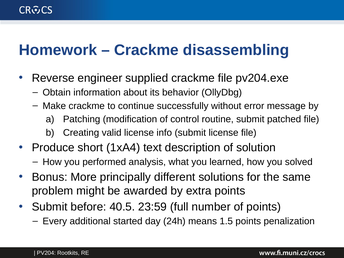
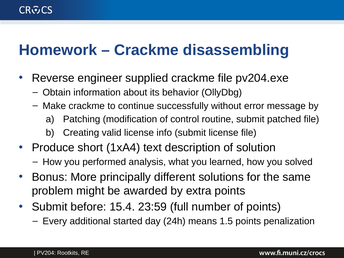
40.5: 40.5 -> 15.4 (122, 207)
